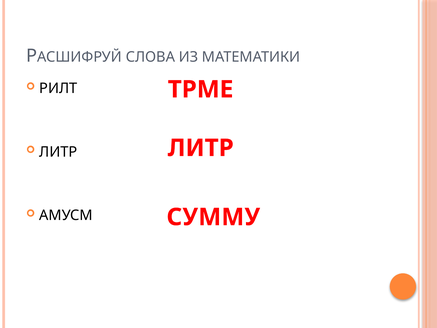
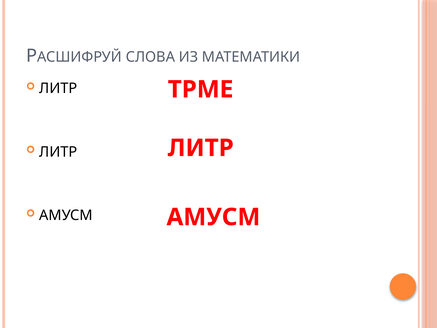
РИЛТ: РИЛТ -> ЛИТР (58, 88)
СУММУ: СУММУ -> АМУСМ (213, 217)
